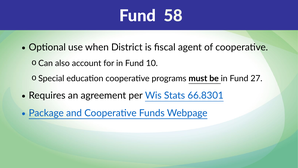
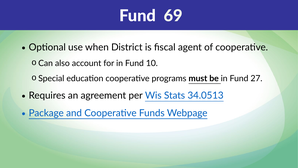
58: 58 -> 69 (173, 16)
66.8301: 66.8301 -> 34.0513 (206, 95)
